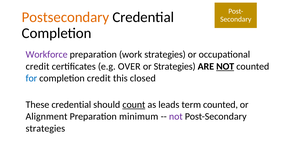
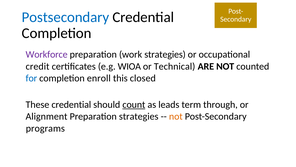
Postsecondary colour: orange -> blue (65, 17)
OVER: OVER -> WIOA (129, 66)
or Strategies: Strategies -> Technical (175, 66)
NOT underline: present -> none (225, 66)
completion credit: credit -> enroll (99, 78)
term counted: counted -> through (220, 104)
Preparation minimum: minimum -> strategies (139, 116)
not colour: purple -> orange (176, 116)
strategies: strategies -> programs (45, 128)
